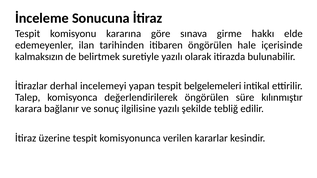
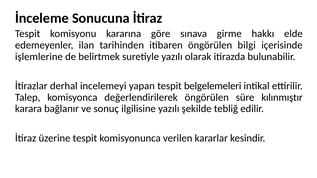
hale: hale -> bilgi (247, 45)
kalmaksızın: kalmaksızın -> işlemlerine (39, 57)
